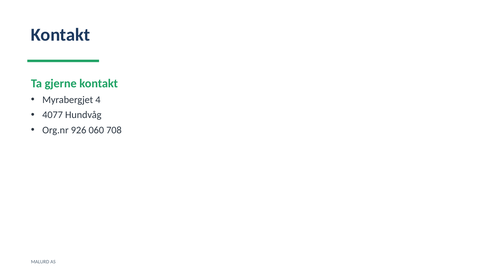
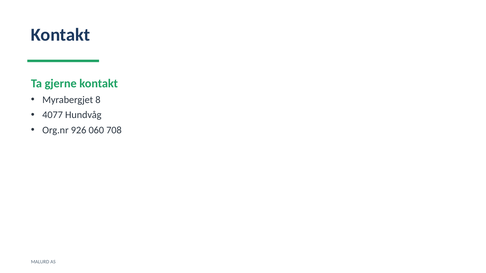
4: 4 -> 8 (98, 100)
